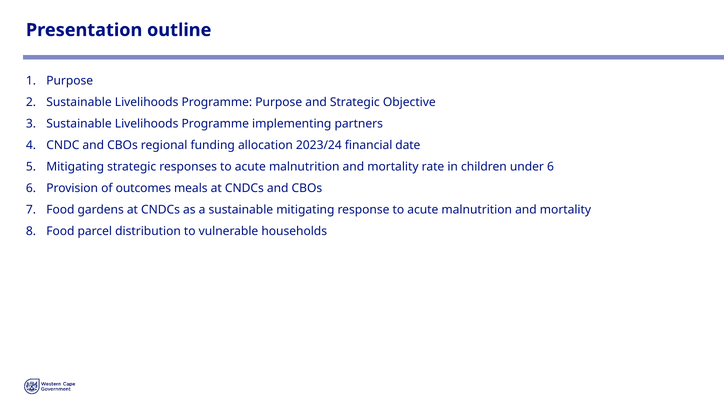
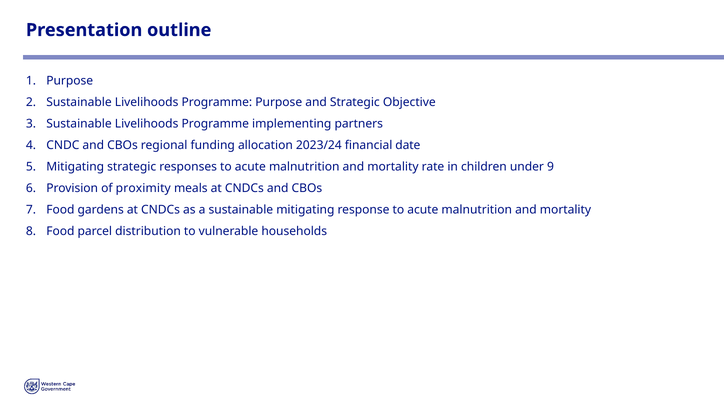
under 6: 6 -> 9 (551, 167)
outcomes: outcomes -> proximity (143, 189)
